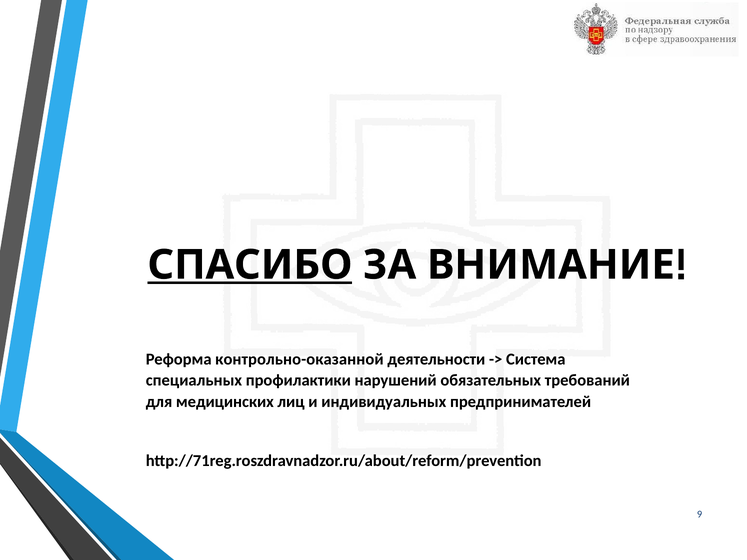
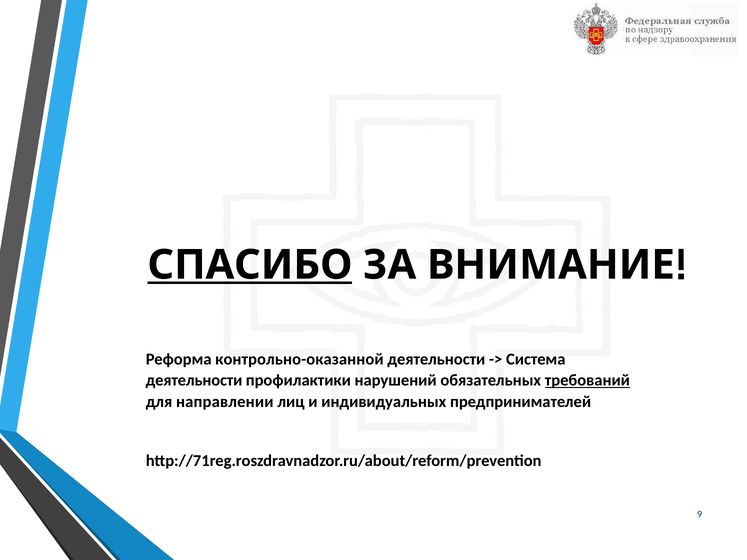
специальных: специальных -> деятельности (194, 381)
требований underline: none -> present (587, 381)
медицинских: медицинских -> направлении (225, 402)
